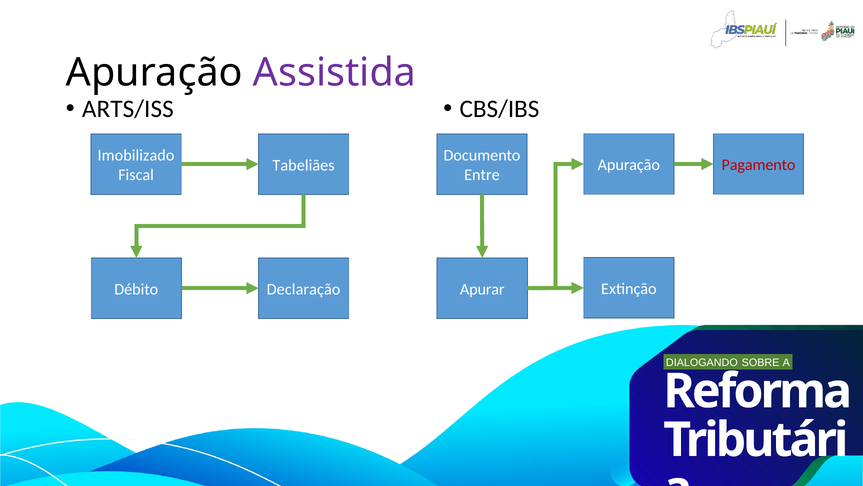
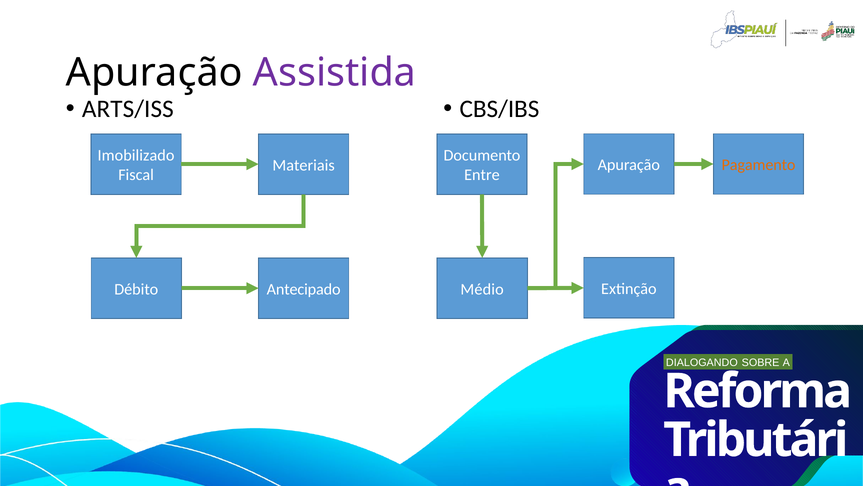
Pagamento colour: red -> orange (759, 165)
Tabeliães: Tabeliães -> Materiais (304, 165)
Declaração: Declaração -> Antecipado (304, 289)
Apurar: Apurar -> Médio (482, 289)
